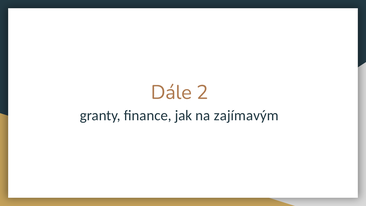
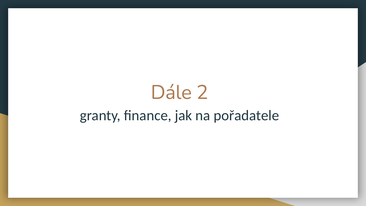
zajímavým: zajímavým -> pořadatele (246, 115)
